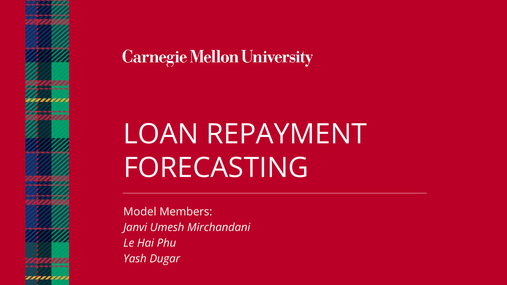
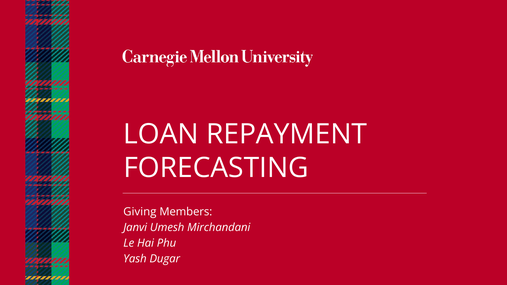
Model: Model -> Giving (140, 212)
